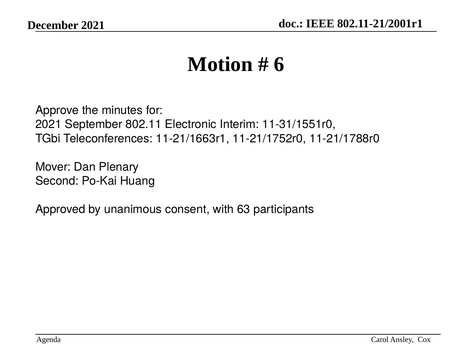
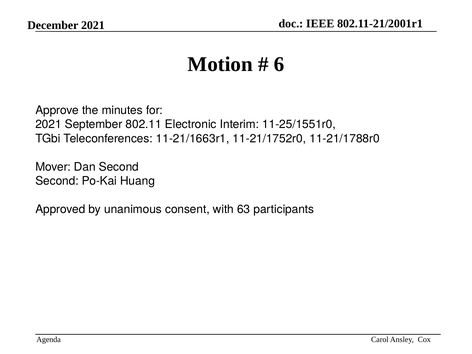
11-31/1551r0: 11-31/1551r0 -> 11-25/1551r0 (299, 124)
Dan Plenary: Plenary -> Second (119, 167)
